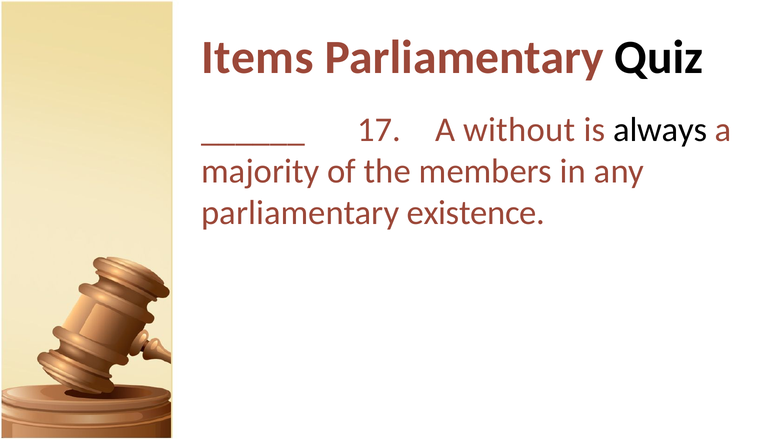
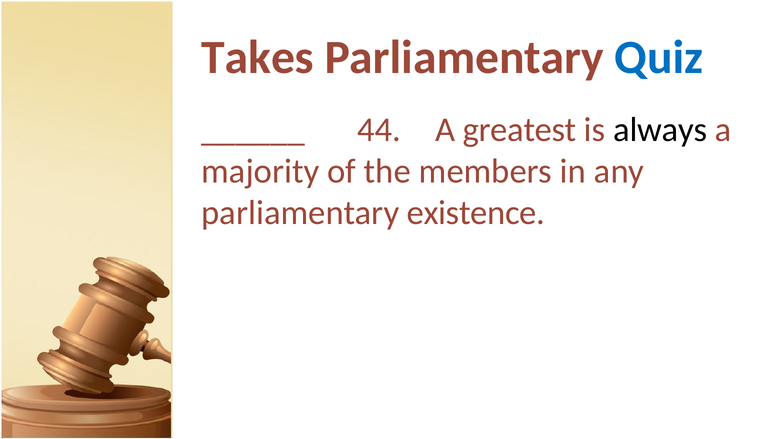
Items: Items -> Takes (258, 57)
Quiz colour: black -> blue (659, 57)
17: 17 -> 44 (379, 130)
without: without -> greatest (520, 130)
